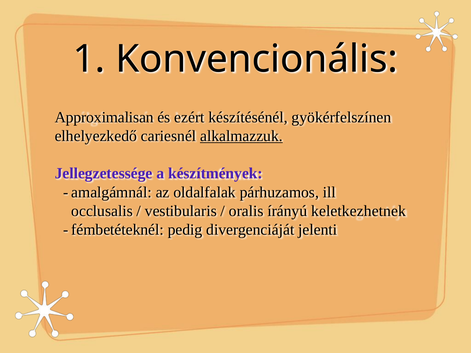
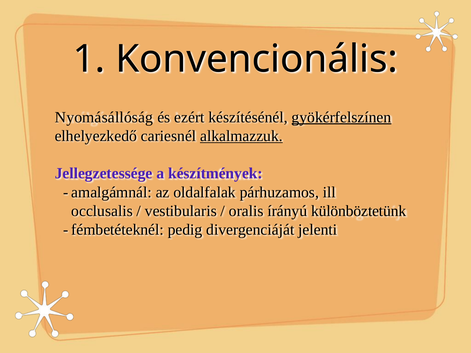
Approximalisan: Approximalisan -> Nyomásállóság (104, 117)
gyökérfelszínen underline: none -> present (341, 117)
keletkezhetnek: keletkezhetnek -> különböztetünk (359, 211)
